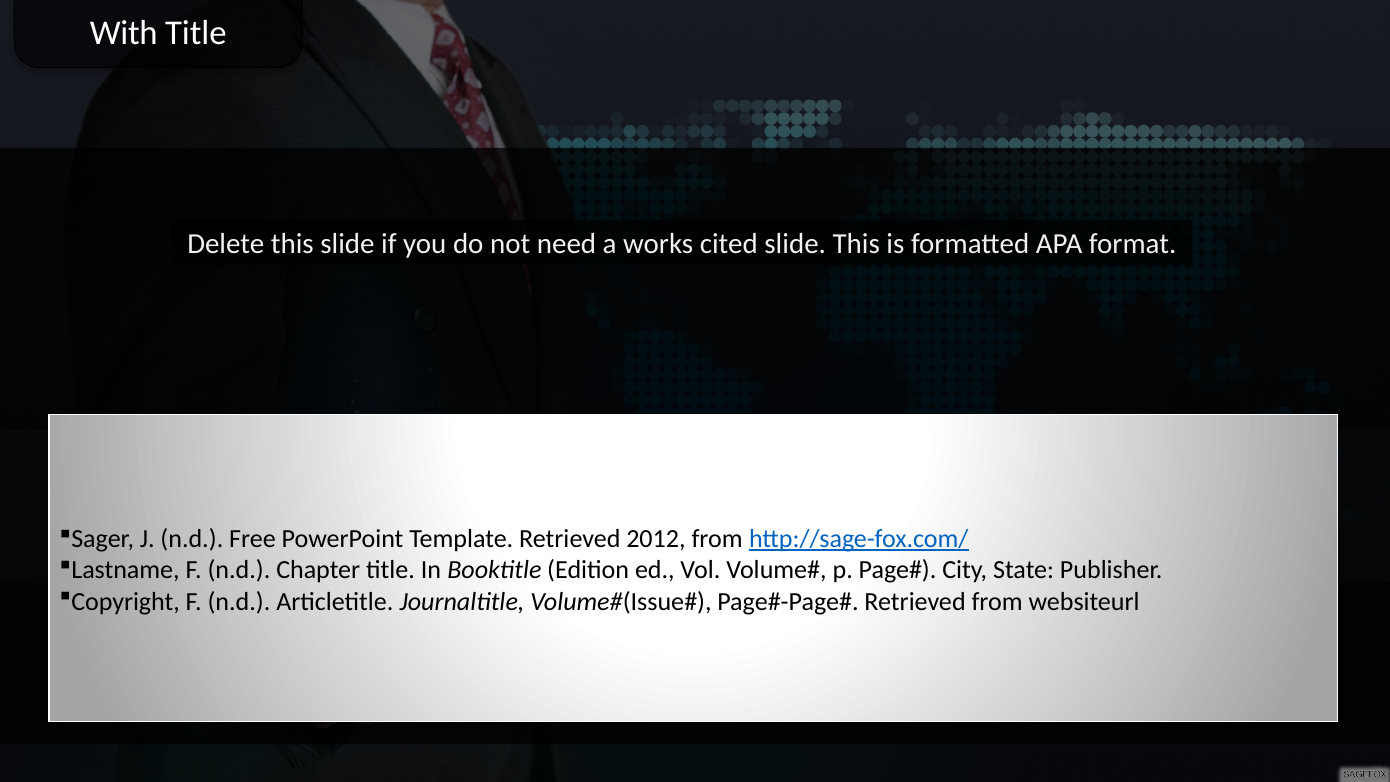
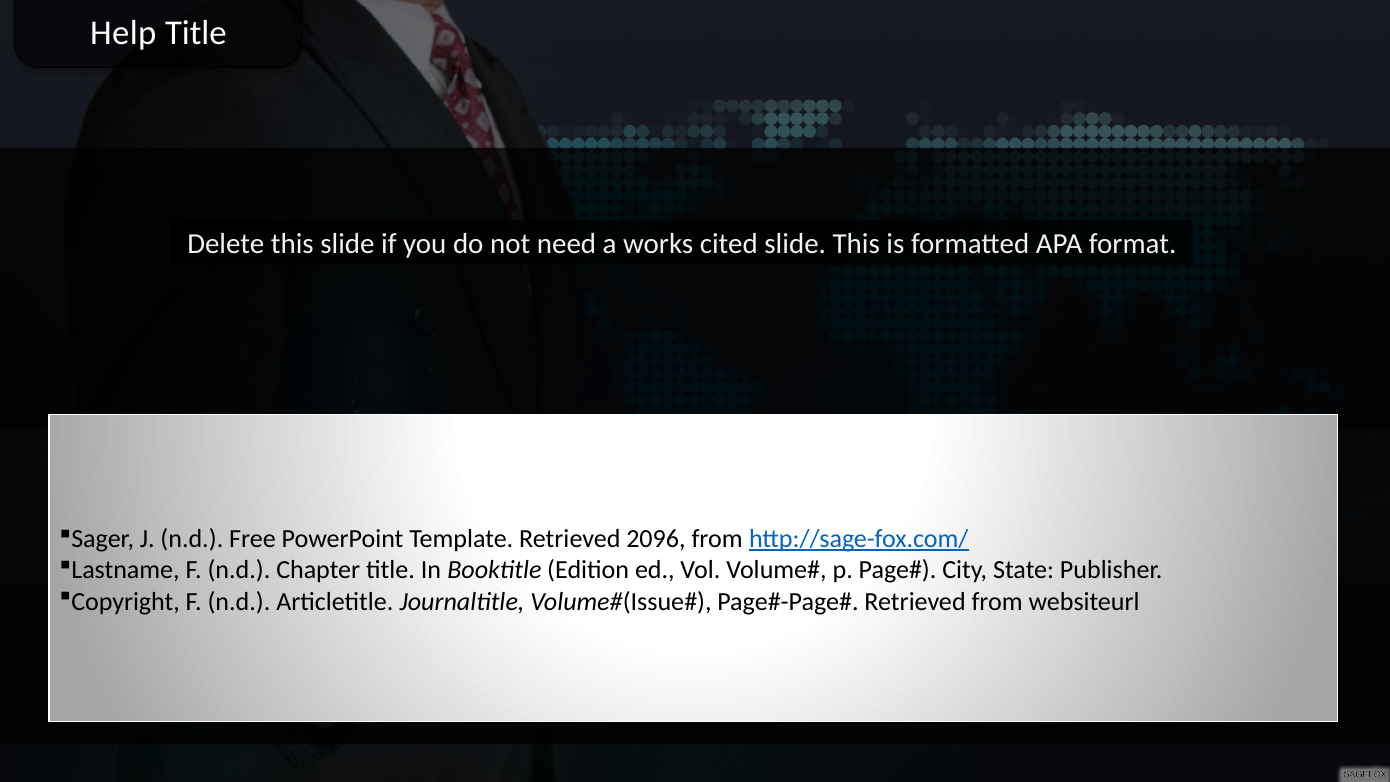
With: With -> Help (123, 33)
2012: 2012 -> 2096 (656, 538)
